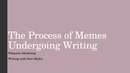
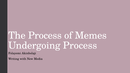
Undergoing Writing: Writing -> Process (80, 45)
